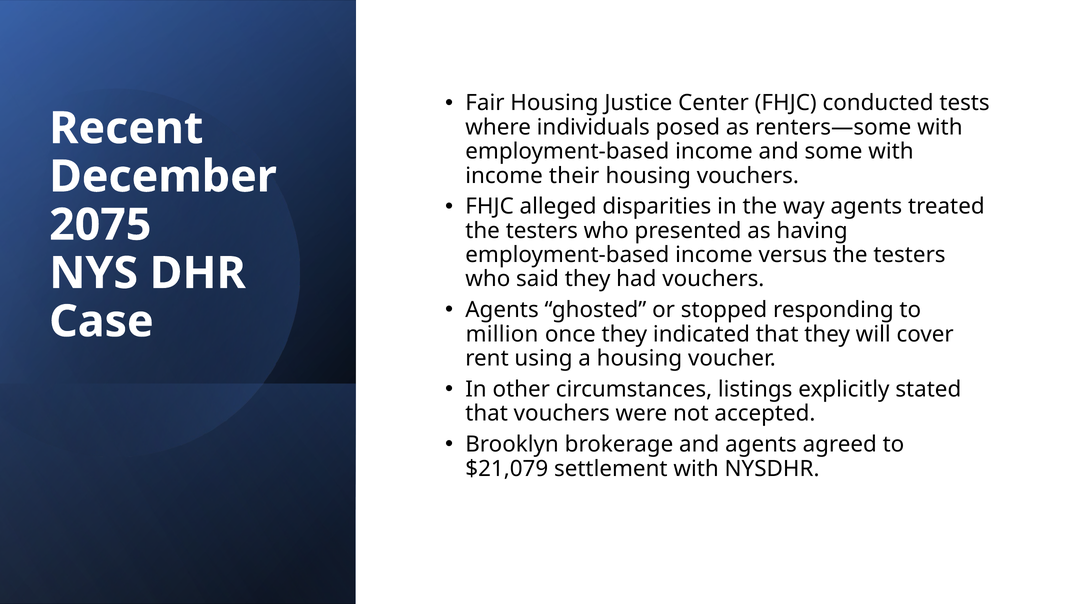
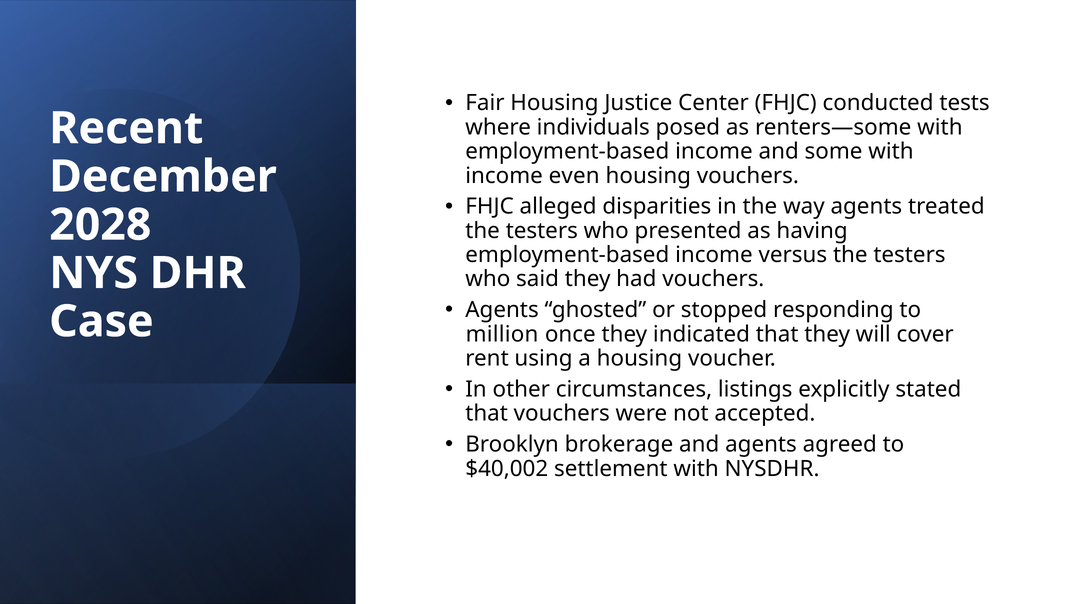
their: their -> even (574, 176)
2075: 2075 -> 2028 (100, 225)
$21,079: $21,079 -> $40,002 (507, 469)
